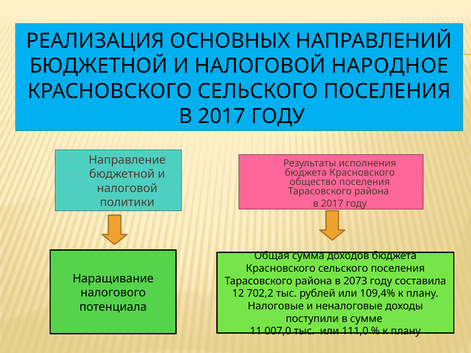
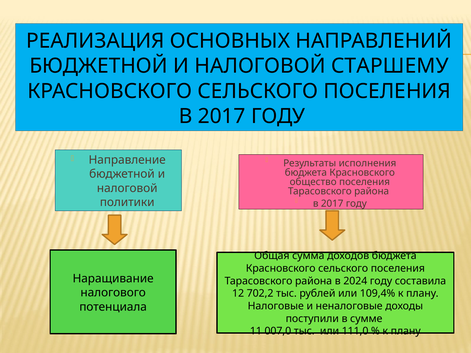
НАРОДНОЕ: НАРОДНОЕ -> СТАРШЕМУ (390, 66)
2073: 2073 -> 2024 (355, 281)
